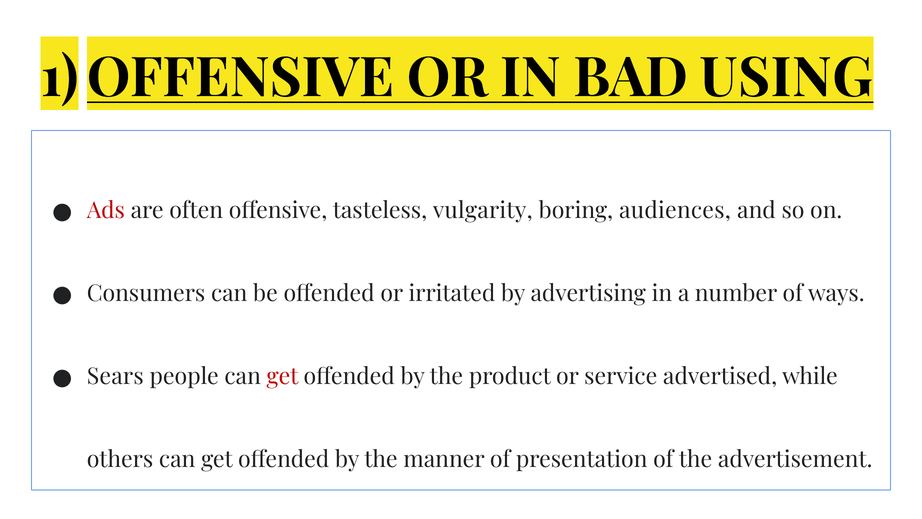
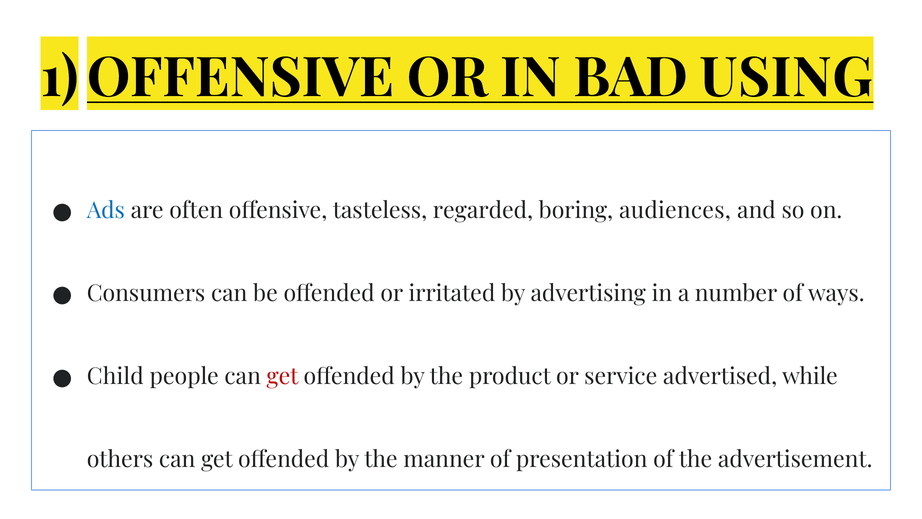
Ads colour: red -> blue (106, 210)
vulgarity: vulgarity -> regarded (483, 210)
Sears: Sears -> Child (115, 376)
